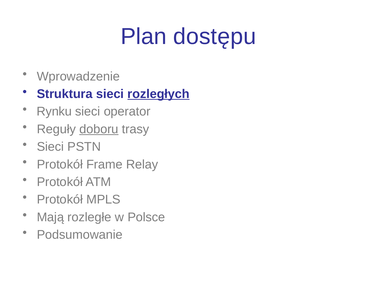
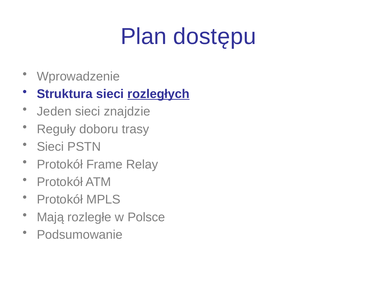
Rynku: Rynku -> Jeden (54, 111)
operator: operator -> znajdzie (127, 111)
doboru underline: present -> none (99, 129)
